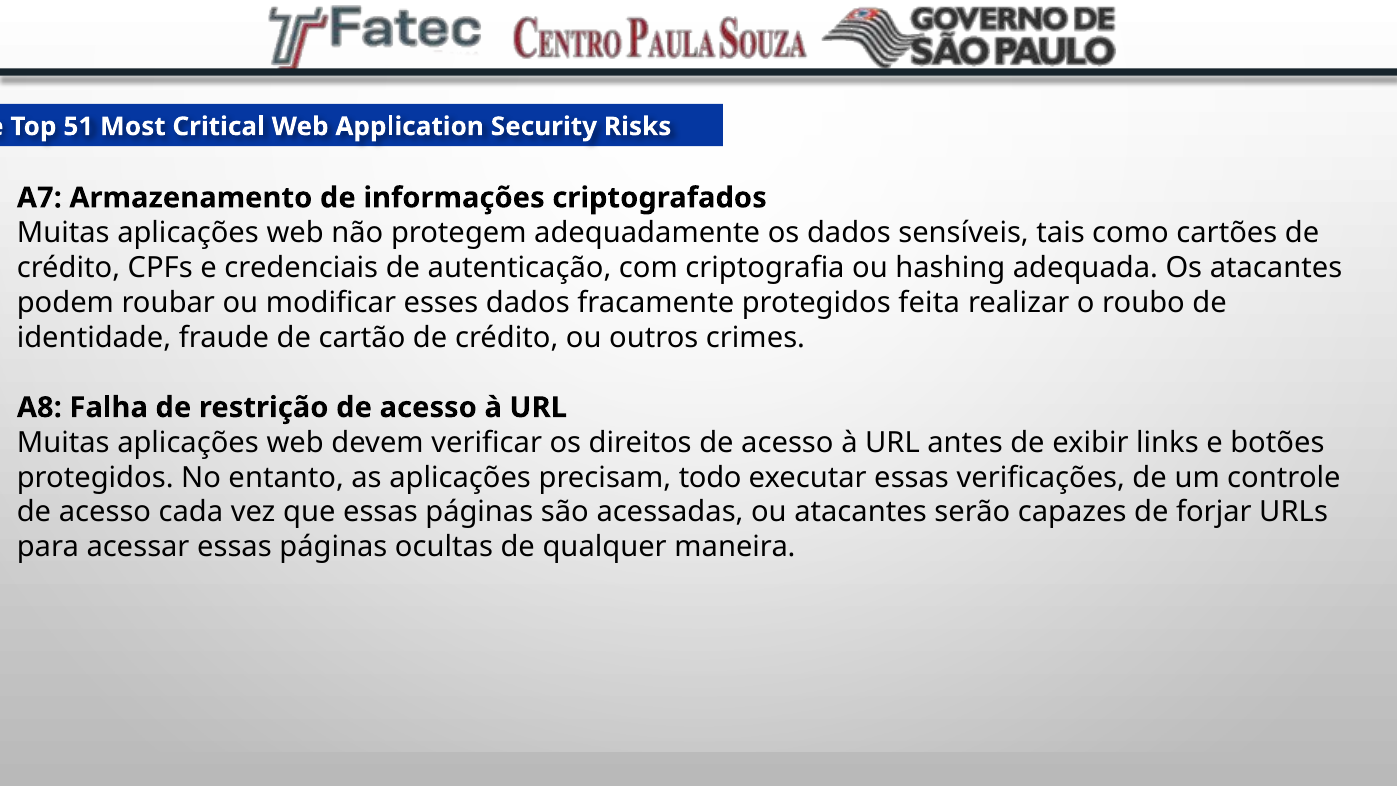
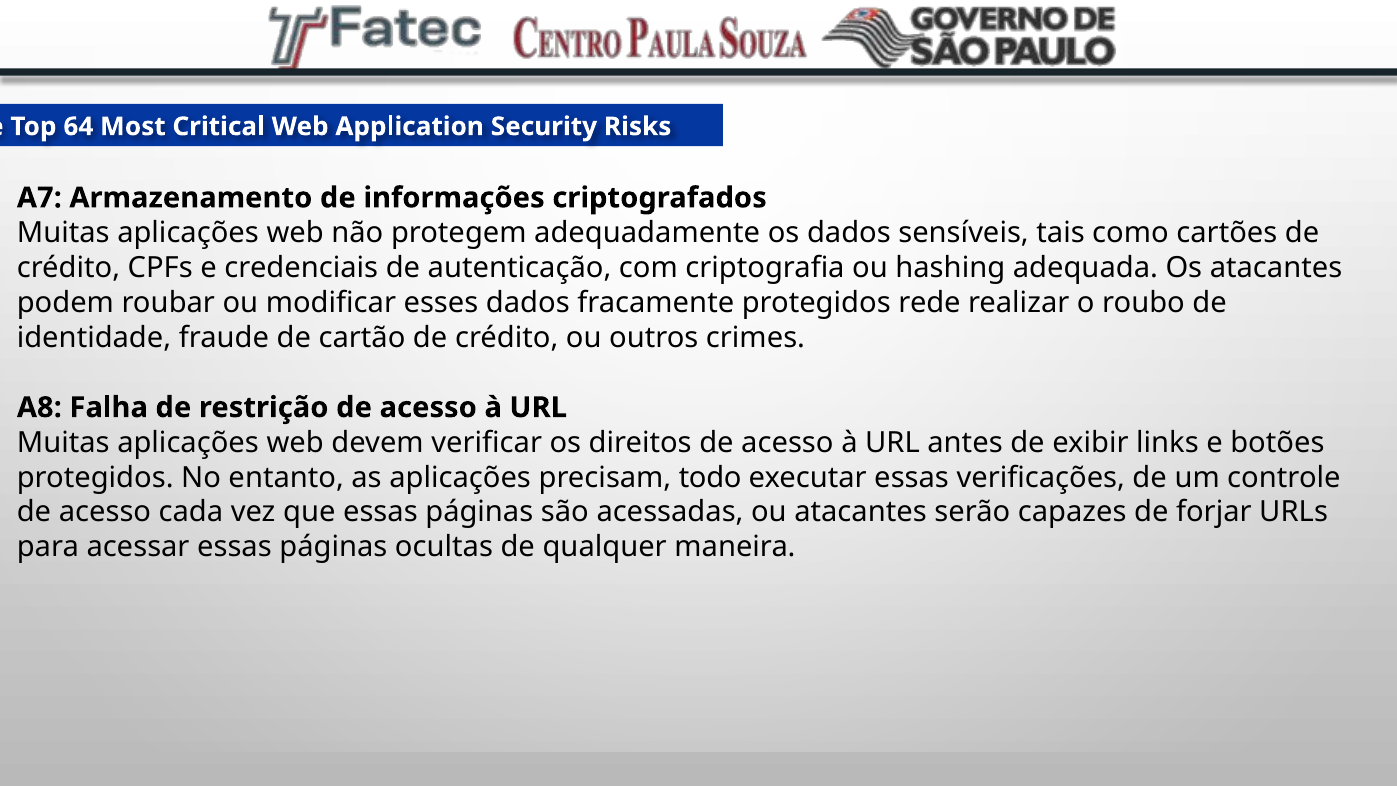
51: 51 -> 64 (78, 127)
feita: feita -> rede (929, 303)
